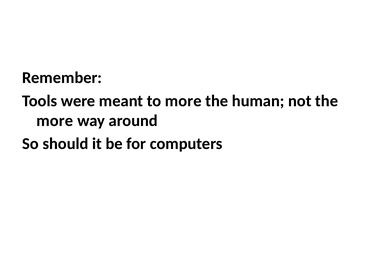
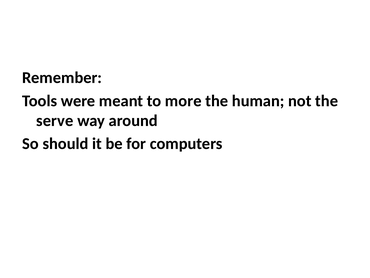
more: more -> serve (55, 120)
